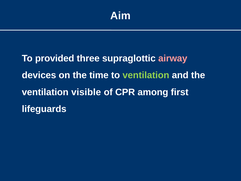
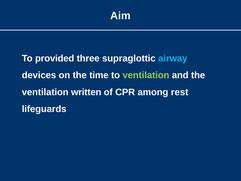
airway colour: pink -> light blue (173, 58)
visible: visible -> written (86, 92)
first: first -> rest (180, 92)
